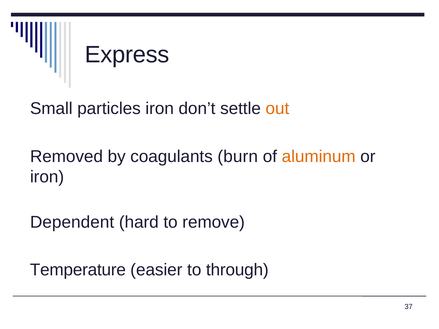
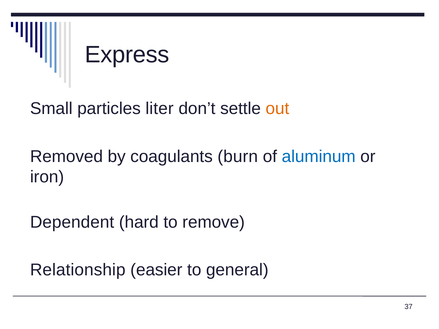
particles iron: iron -> liter (160, 109)
aluminum colour: orange -> blue (319, 157)
Temperature: Temperature -> Relationship (78, 270)
through: through -> general (237, 270)
